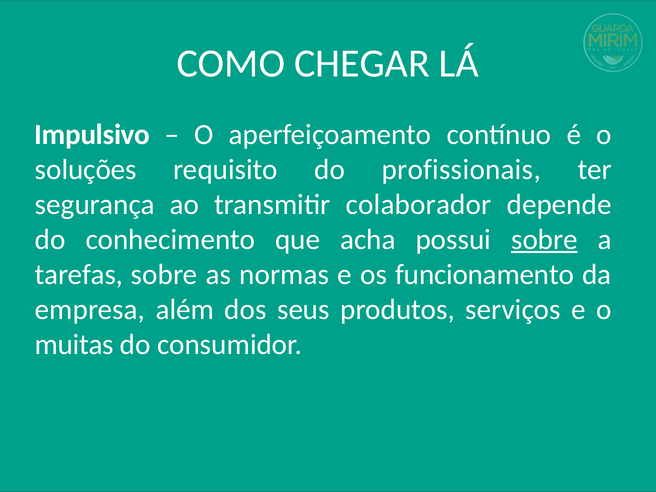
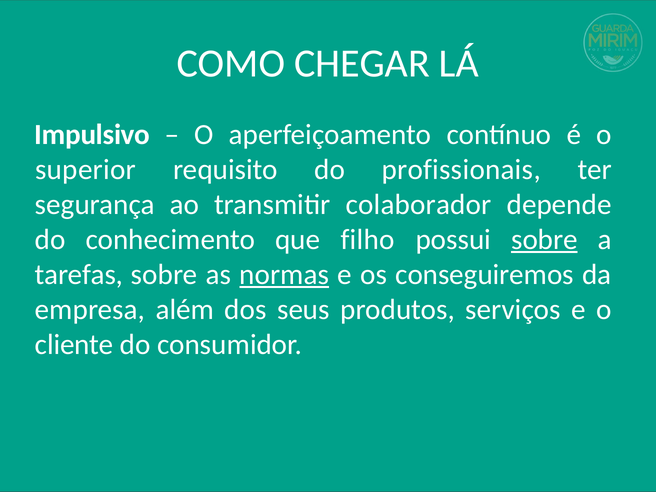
soluções: soluções -> superior (86, 169)
acha: acha -> filho (368, 239)
normas underline: none -> present (284, 274)
funcionamento: funcionamento -> conseguiremos (485, 274)
muitas: muitas -> cliente (74, 344)
